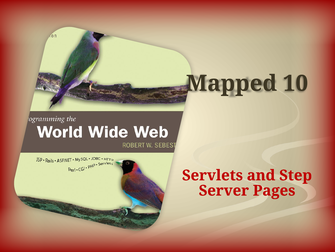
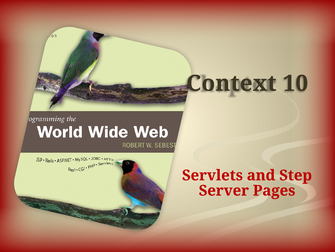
Mapped: Mapped -> Context (231, 83)
